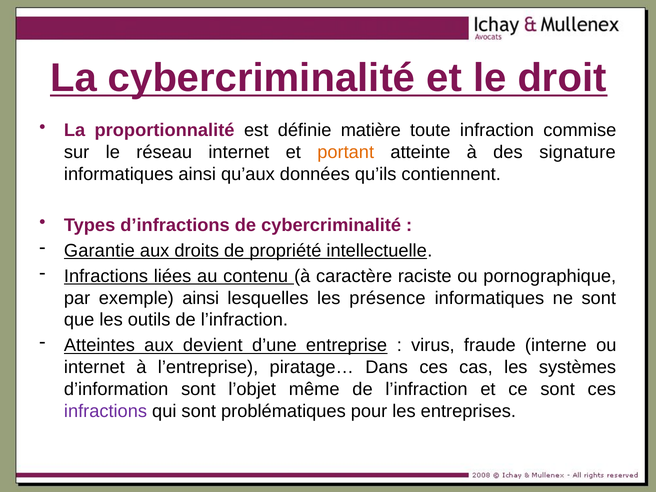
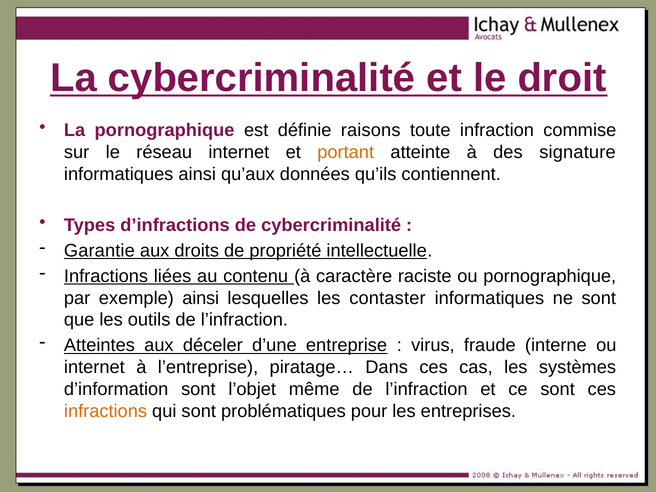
La proportionnalité: proportionnalité -> pornographique (165, 130)
matière: matière -> raisons (371, 130)
présence: présence -> contaster (387, 298)
devient: devient -> déceler (213, 345)
infractions colour: purple -> orange (105, 411)
